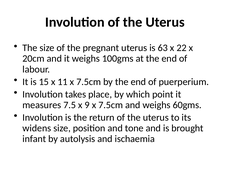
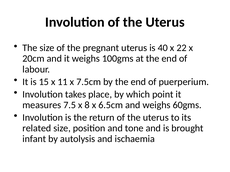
63: 63 -> 40 (163, 48)
9: 9 -> 8 (87, 105)
7.5cm: 7.5cm -> 6.5cm (111, 105)
widens: widens -> related (37, 128)
